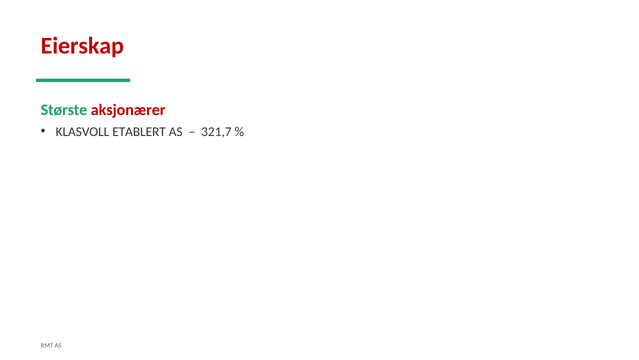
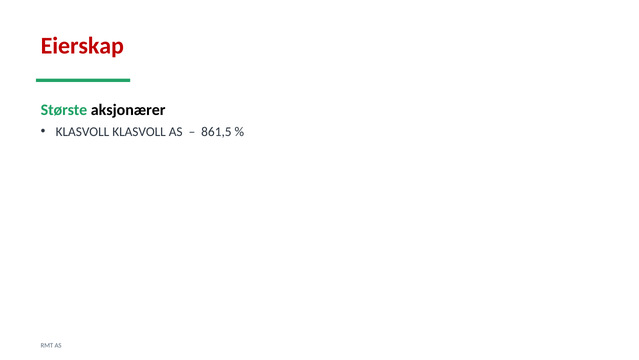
aksjonærer colour: red -> black (128, 110)
KLASVOLL ETABLERT: ETABLERT -> KLASVOLL (139, 131)
321,7: 321,7 -> 861,5 (216, 131)
